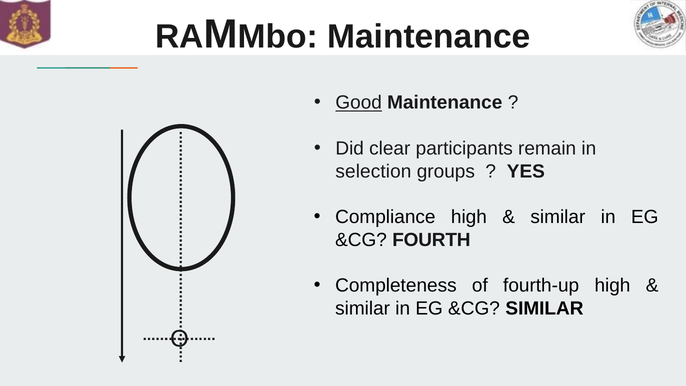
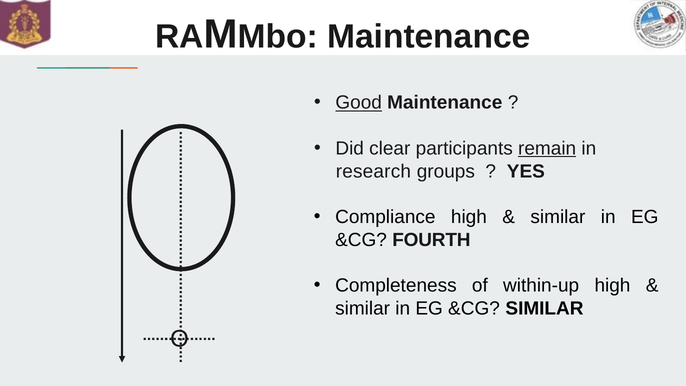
remain underline: none -> present (547, 148)
selection: selection -> research (373, 171)
fourth-up: fourth-up -> within-up (541, 286)
